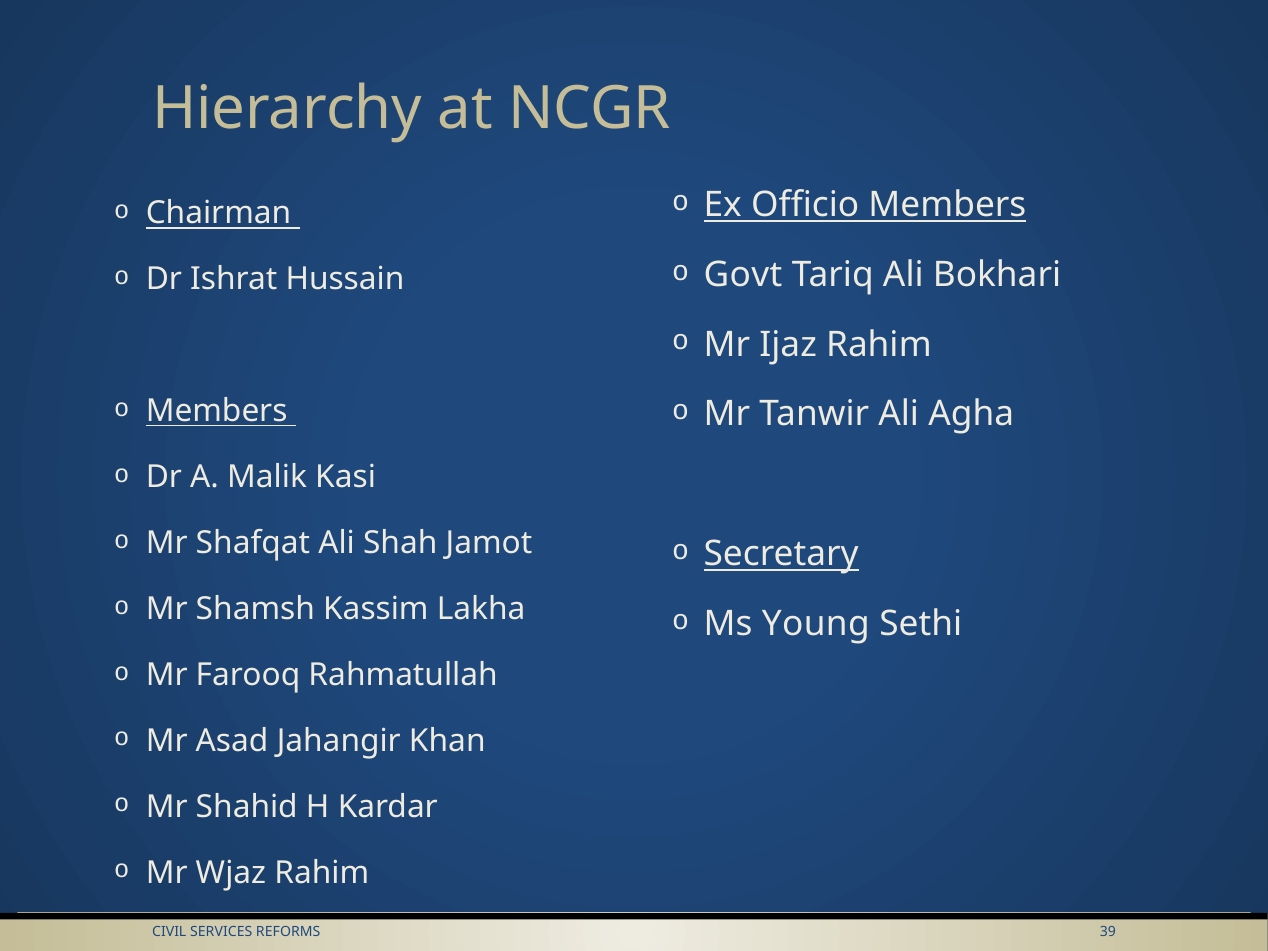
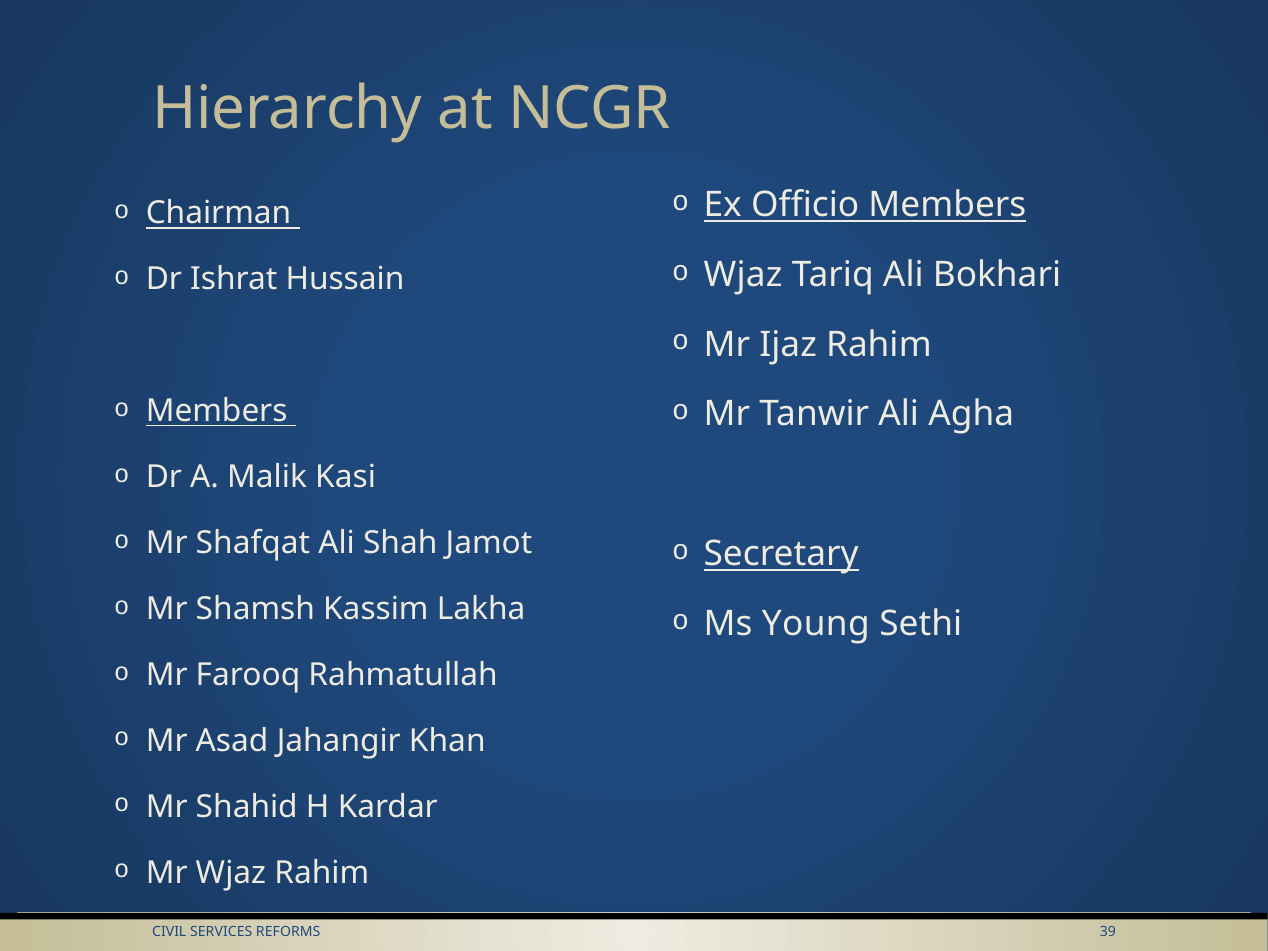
Govt: Govt -> Wjaz (743, 275)
